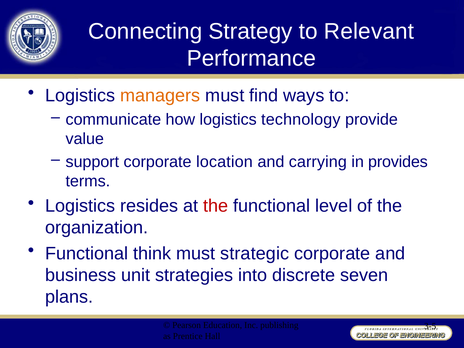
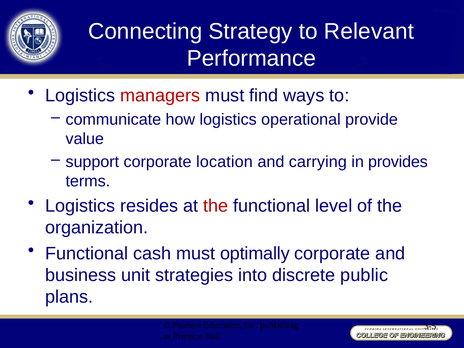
managers colour: orange -> red (160, 96)
technology: technology -> operational (301, 120)
think: think -> cash (152, 253)
strategic: strategic -> optimally (255, 253)
seven: seven -> public (364, 275)
